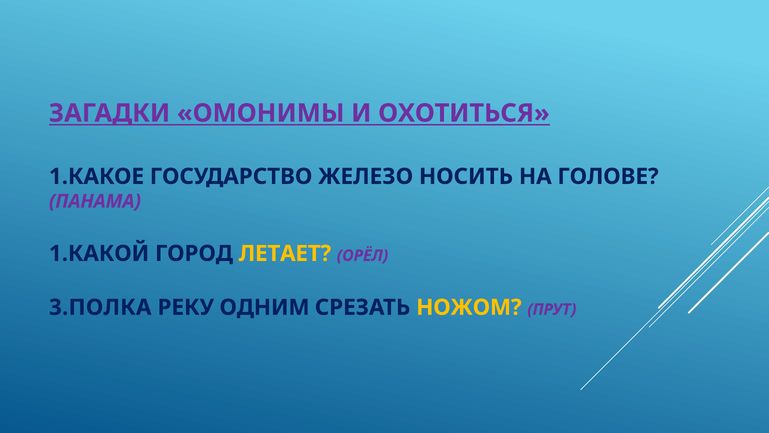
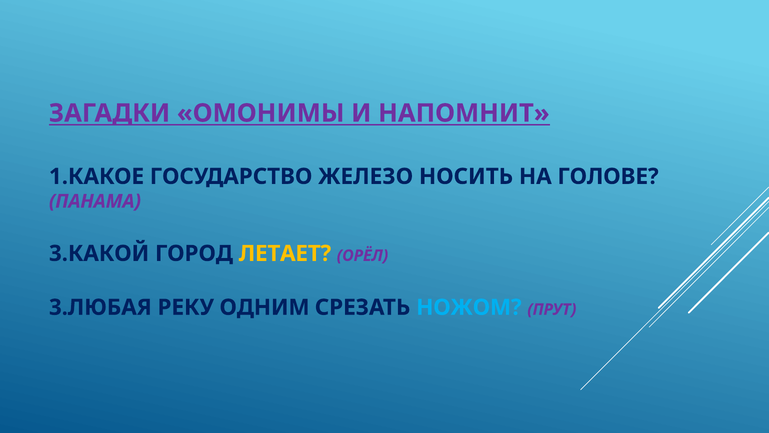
ОХОТИТЬСЯ: ОХОТИТЬСЯ -> НАПОМНИТ (464, 113)
1.КАКОЙ: 1.КАКОЙ -> 3.КАКОЙ (99, 253)
3.ПОЛКА: 3.ПОЛКА -> 3.ЛЮБАЯ (100, 307)
НОЖОМ colour: yellow -> light blue (469, 307)
